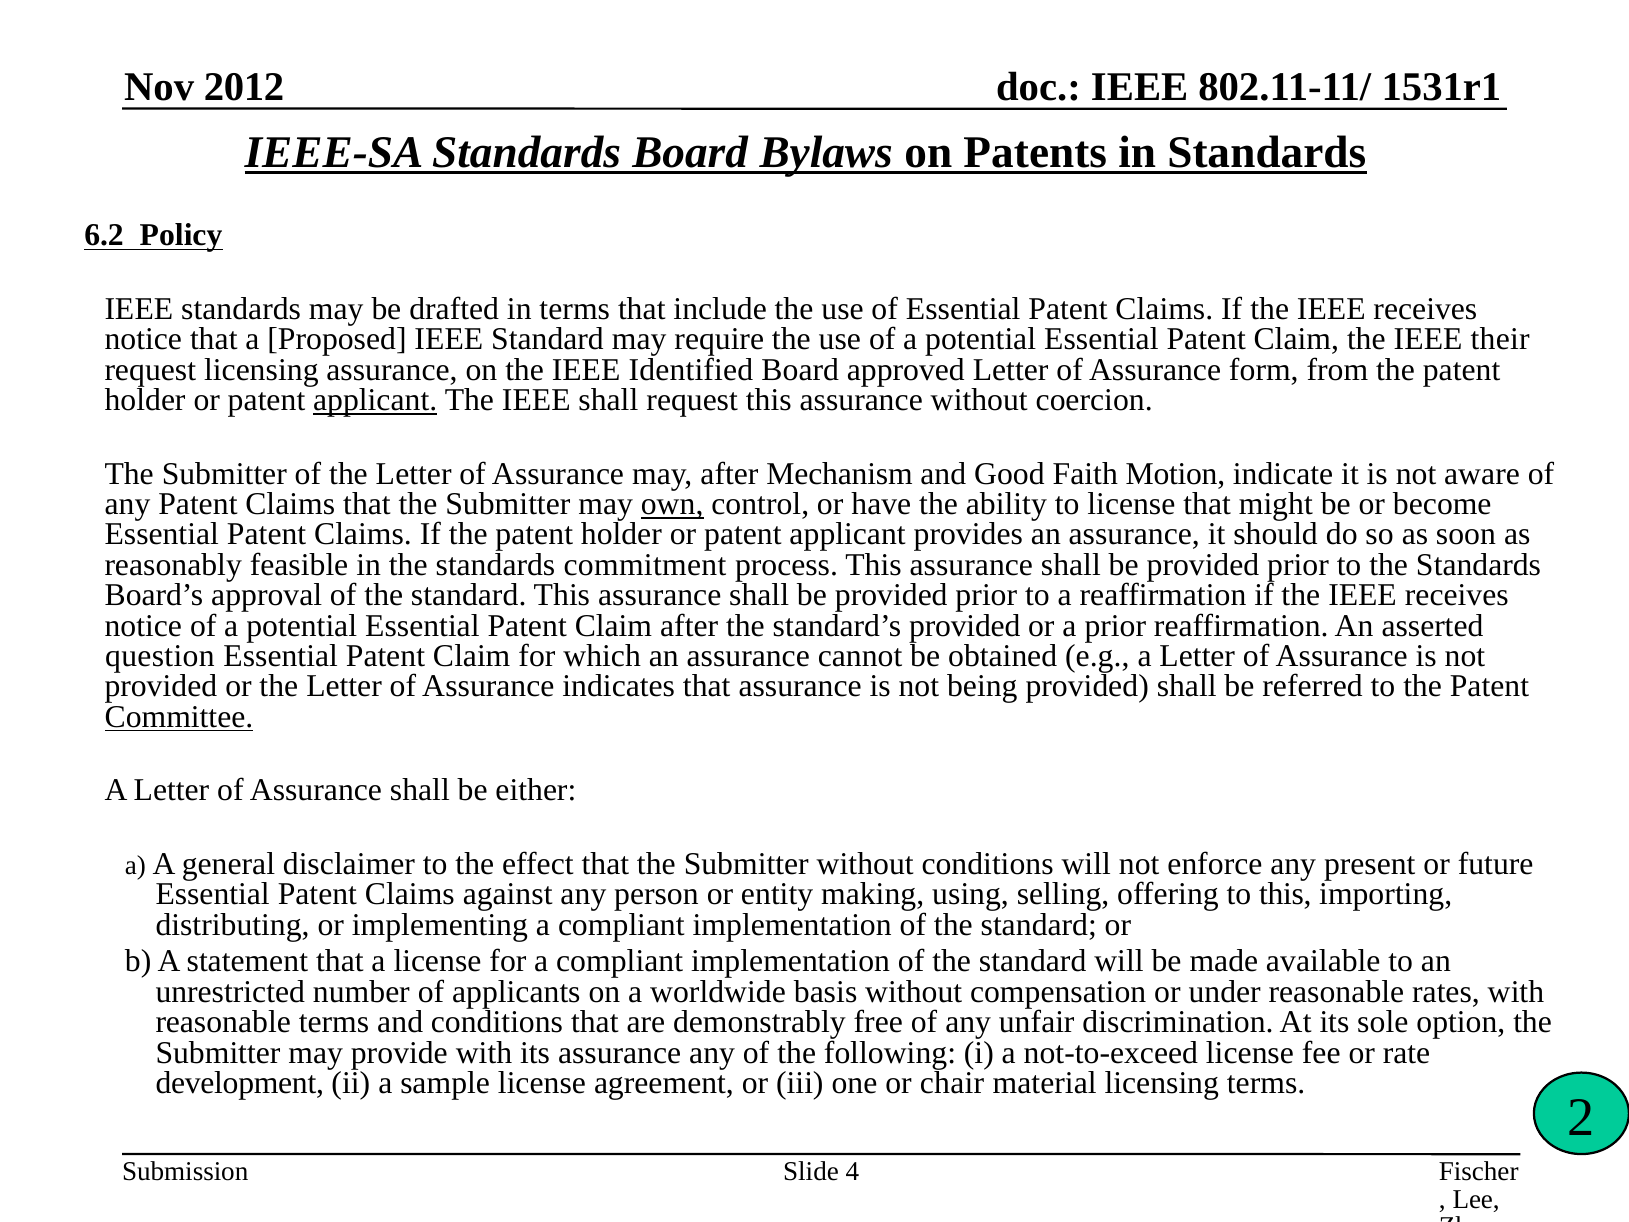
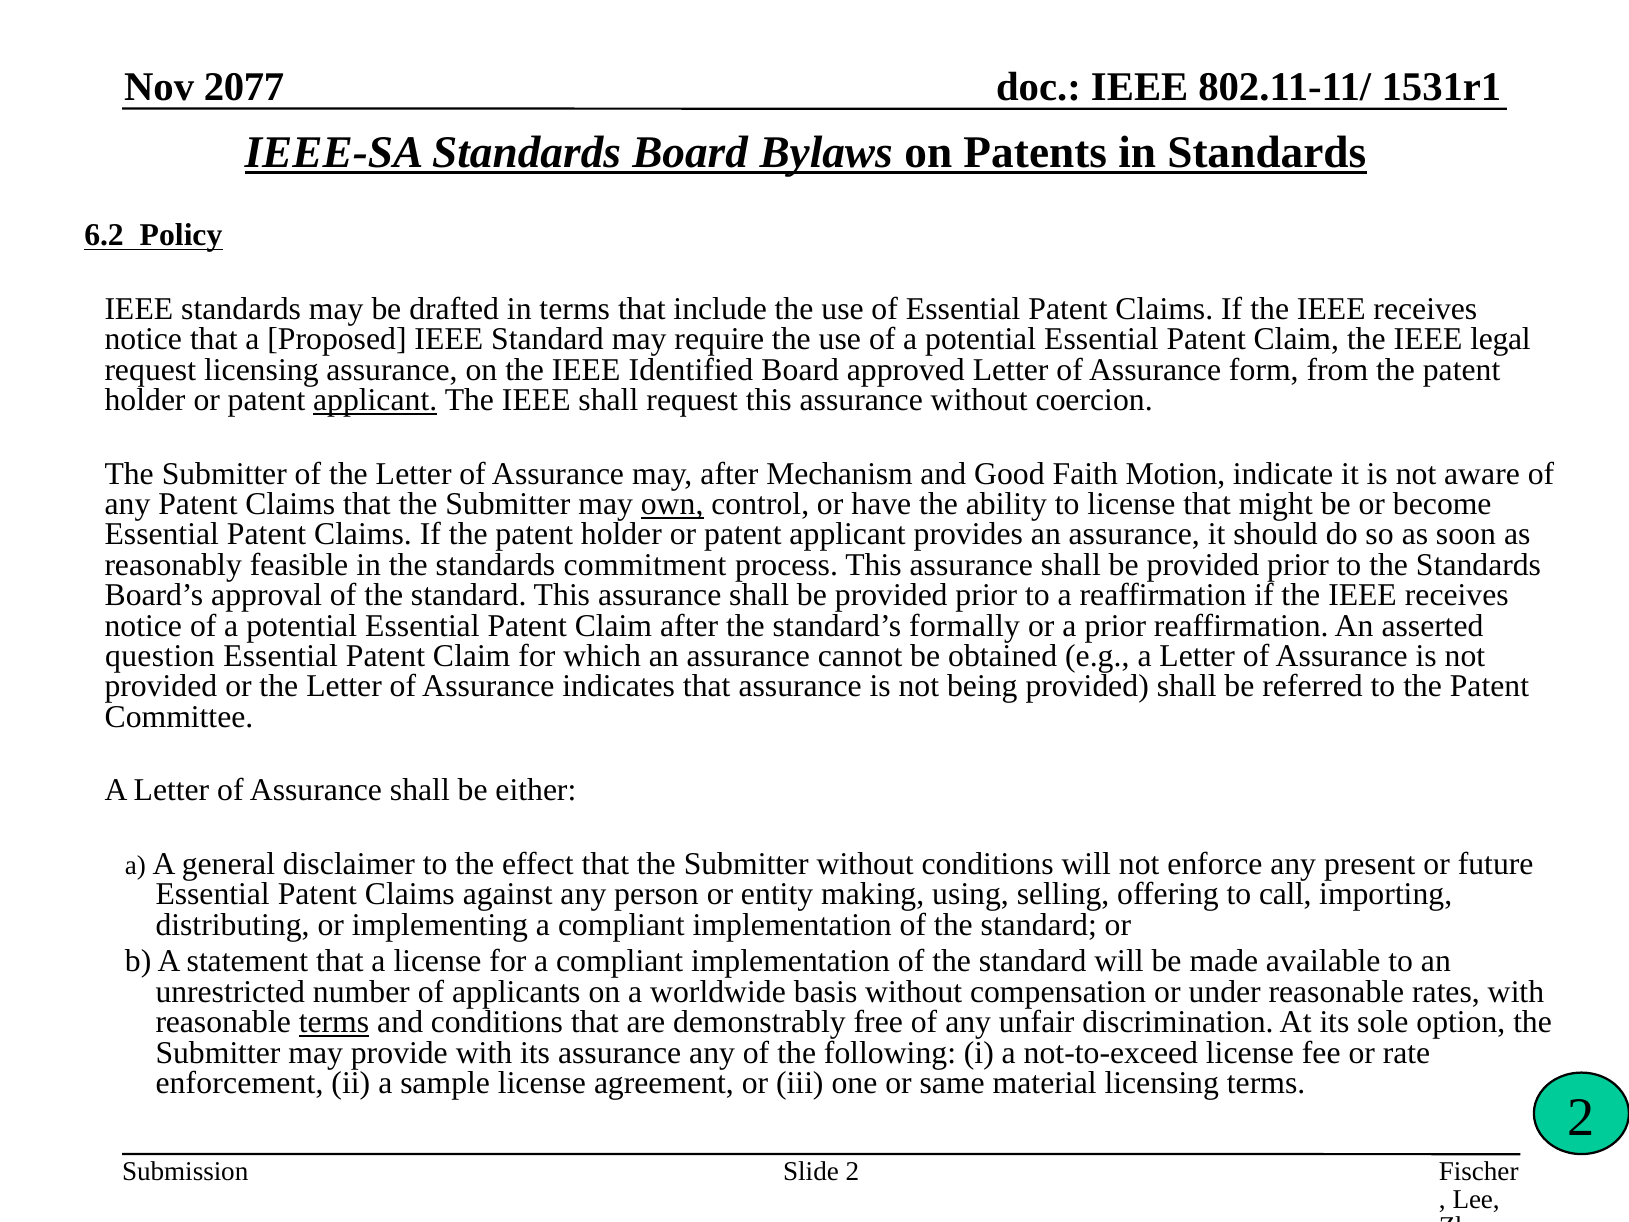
2012: 2012 -> 2077 (244, 87)
their: their -> legal (1500, 339)
standard’s provided: provided -> formally (965, 626)
Committee underline: present -> none (179, 717)
to this: this -> call (1285, 894)
terms underline: none -> present (334, 1022)
development: development -> enforcement (240, 1083)
chair: chair -> same (952, 1083)
Slide 4: 4 -> 2 (852, 1172)
